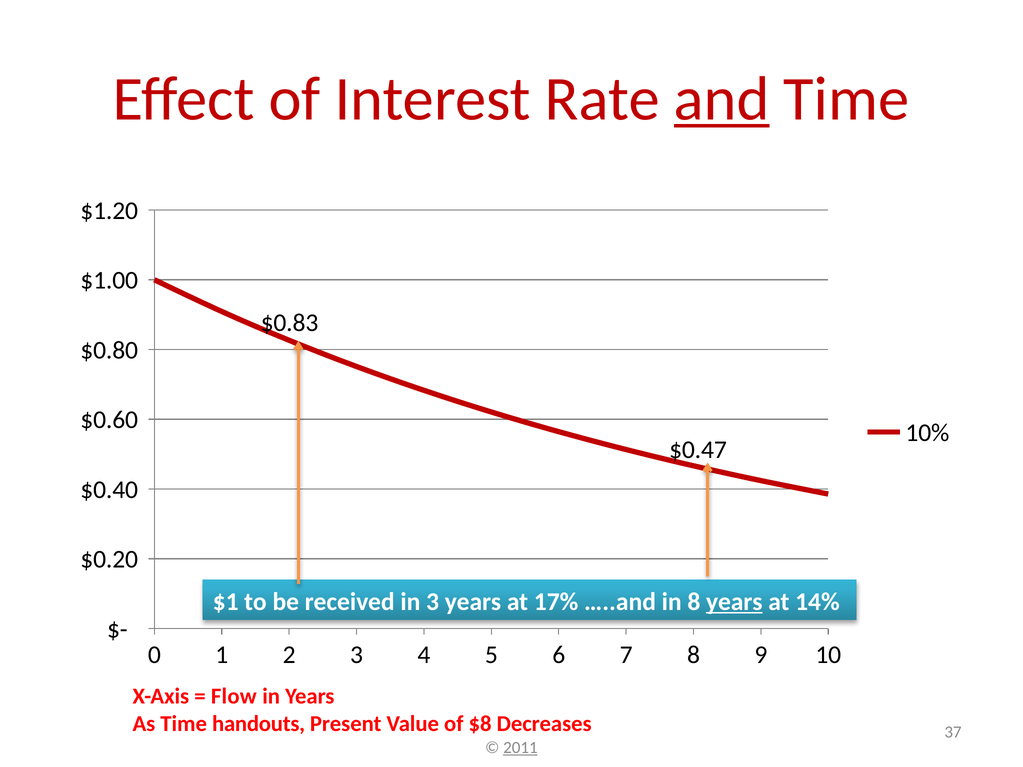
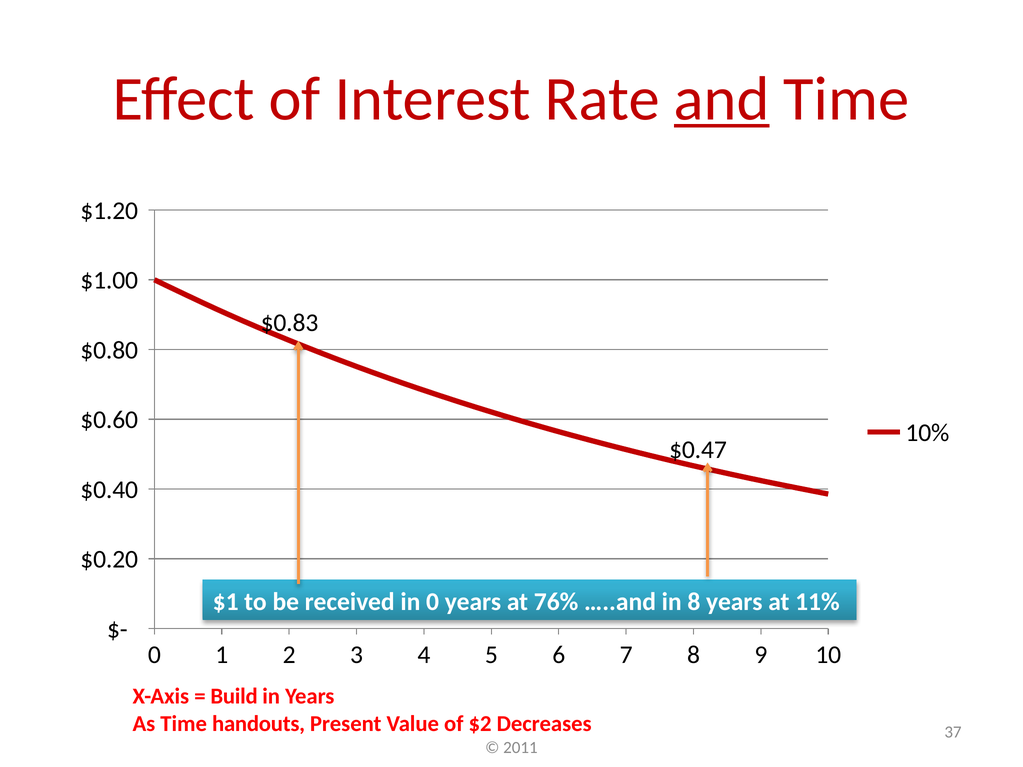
in 3: 3 -> 0 (433, 602)
17%: 17% -> 76% (556, 602)
years underline: present -> none (734, 602)
14%: 14% -> 11% (817, 602)
Flow: Flow -> Build (234, 697)
$8: $8 -> $2 (480, 724)
2011 underline: present -> none (520, 748)
